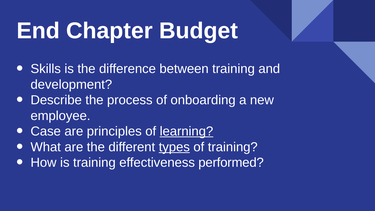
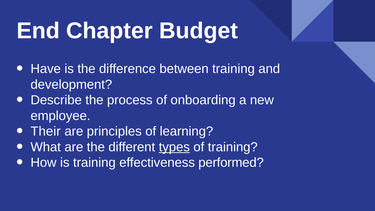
Skills: Skills -> Have (46, 69)
Case: Case -> Their (46, 131)
learning underline: present -> none (186, 131)
